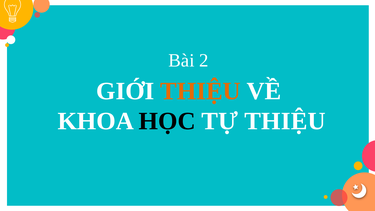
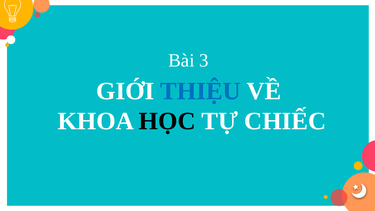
2: 2 -> 3 (204, 60)
THIỆU colour: orange -> blue (200, 91)
TỰ THIỆU: THIỆU -> CHIẾC (285, 121)
